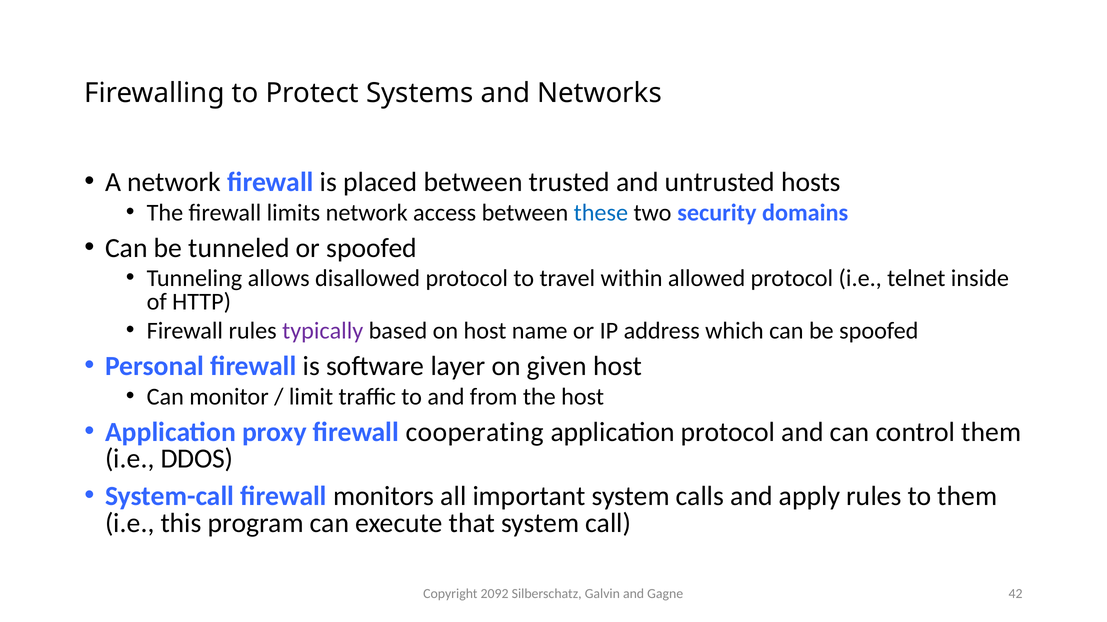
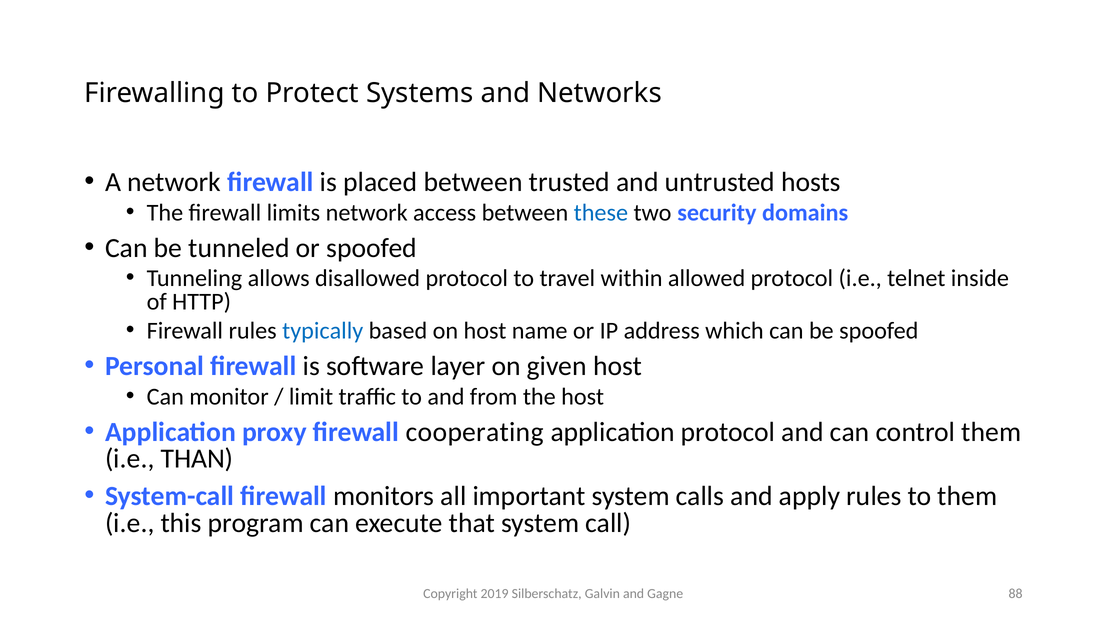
typically colour: purple -> blue (323, 331)
DDOS: DDOS -> THAN (197, 459)
2092: 2092 -> 2019 (495, 595)
42: 42 -> 88 (1016, 595)
